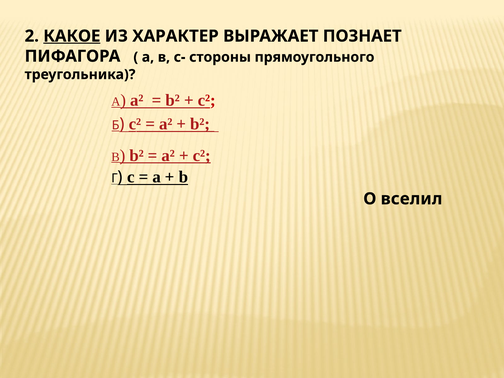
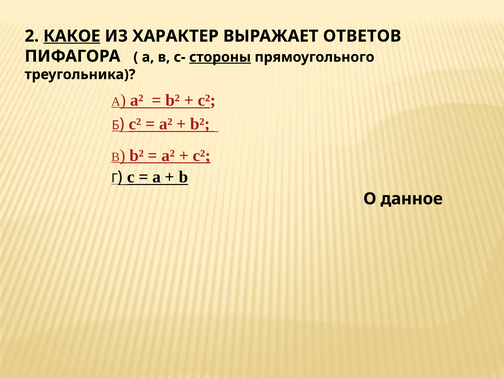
ПОЗНАЕТ: ПОЗНАЕТ -> ОТВЕТОВ (362, 36)
стороны underline: none -> present (220, 57)
вселил: вселил -> данное (412, 199)
